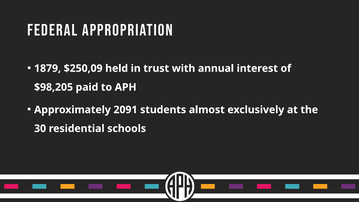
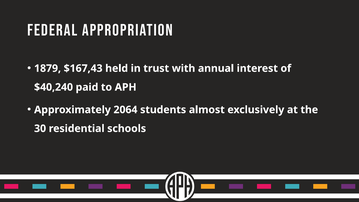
$250,09: $250,09 -> $167,43 (83, 68)
$98,205: $98,205 -> $40,240 (54, 87)
2091: 2091 -> 2064 (125, 110)
